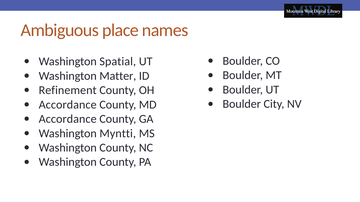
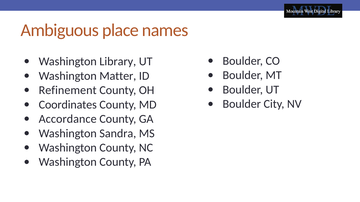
Spatial: Spatial -> Library (118, 62)
Accordance: Accordance -> Coordinates (68, 105)
Myntti: Myntti -> Sandra (118, 134)
